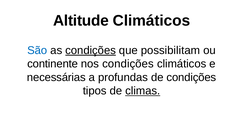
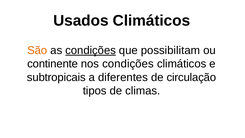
Altitude: Altitude -> Usados (81, 21)
São colour: blue -> orange (37, 50)
necessárias: necessárias -> subtropicais (56, 77)
profundas: profundas -> diferentes (123, 77)
de condições: condições -> circulação (191, 77)
climas underline: present -> none (143, 91)
